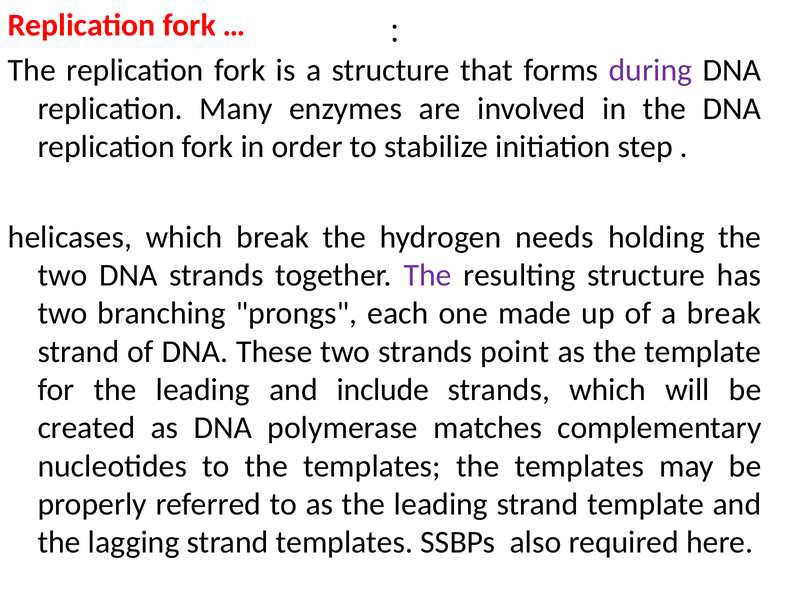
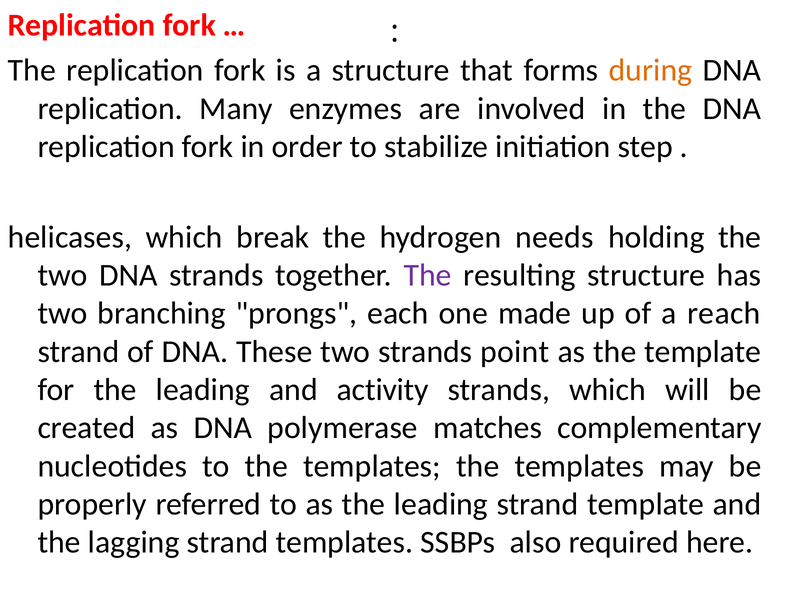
during colour: purple -> orange (650, 70)
a break: break -> reach (724, 314)
include: include -> activity (383, 390)
